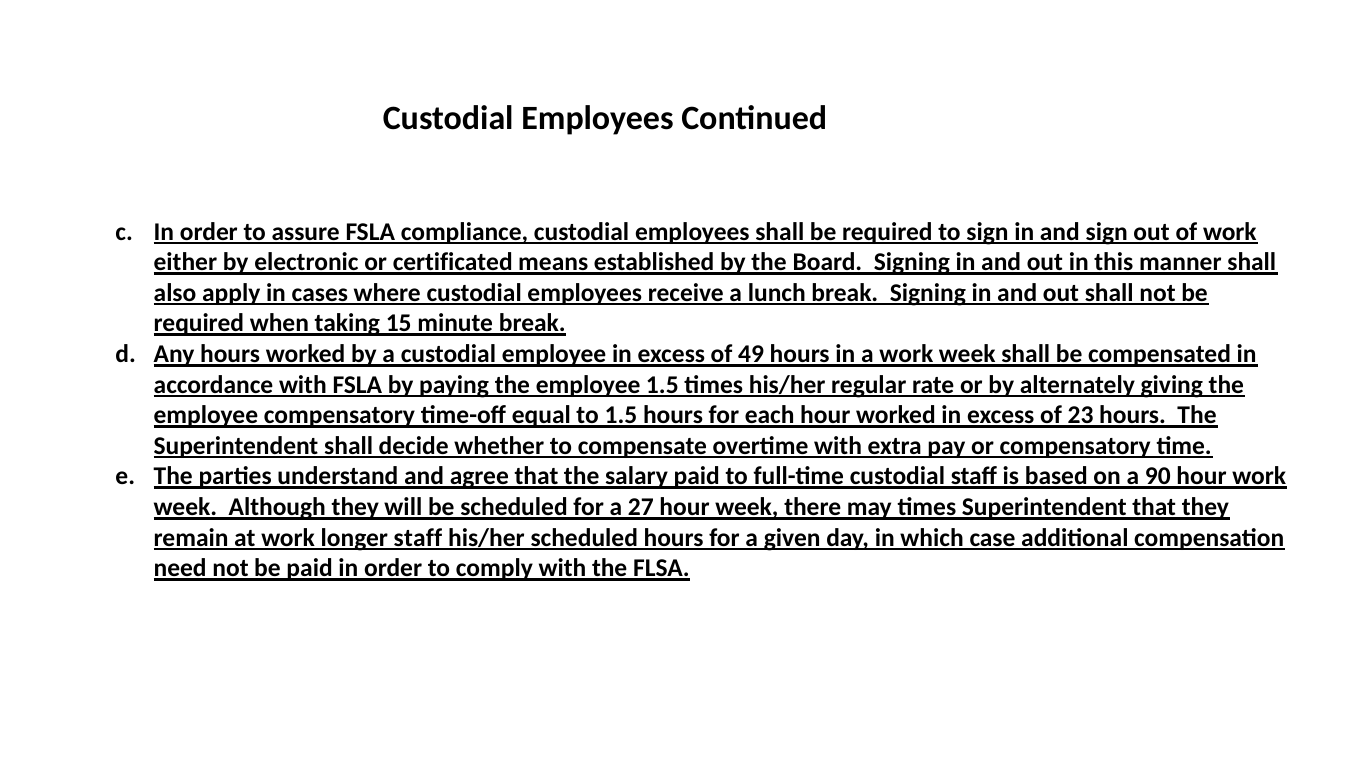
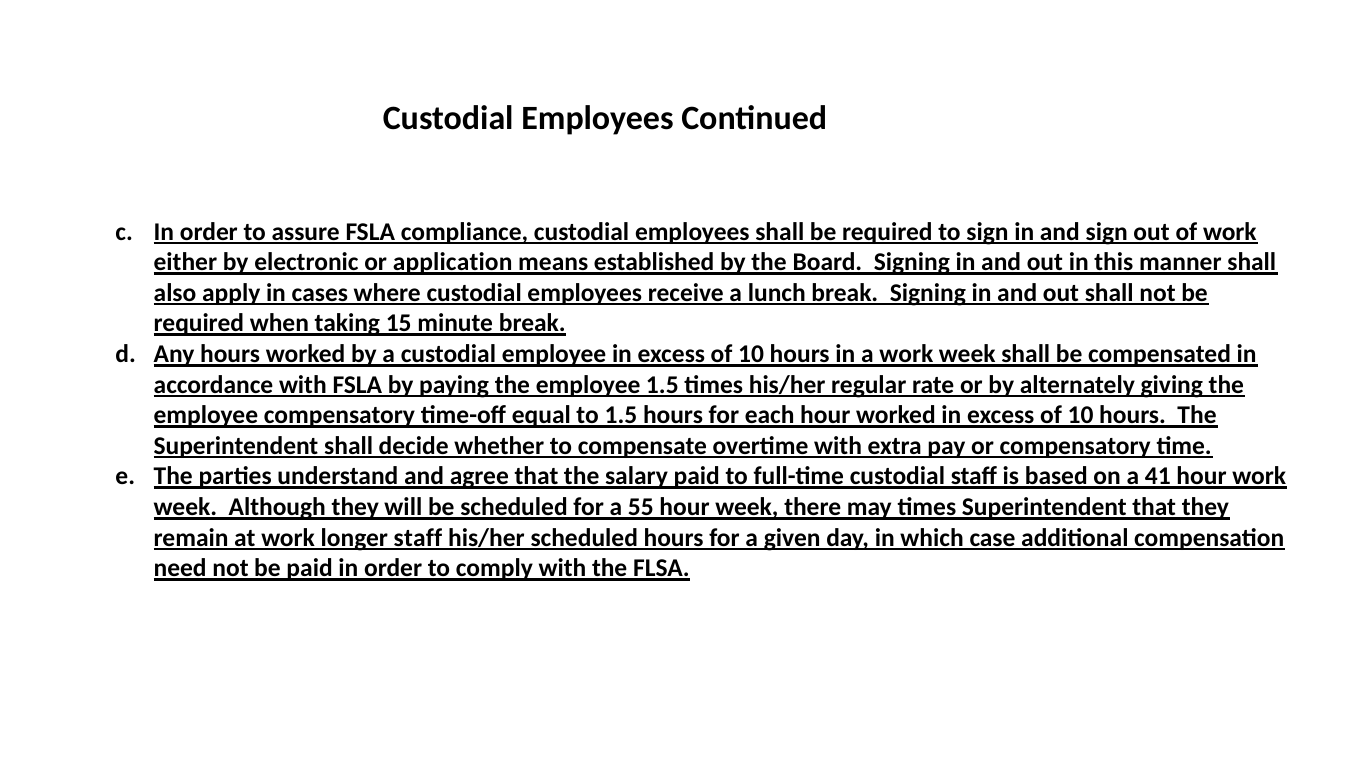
certificated: certificated -> application (453, 262)
49: 49 -> 10 (751, 354)
23: 23 -> 10 (1081, 415)
90: 90 -> 41 (1158, 477)
27: 27 -> 55 (641, 507)
